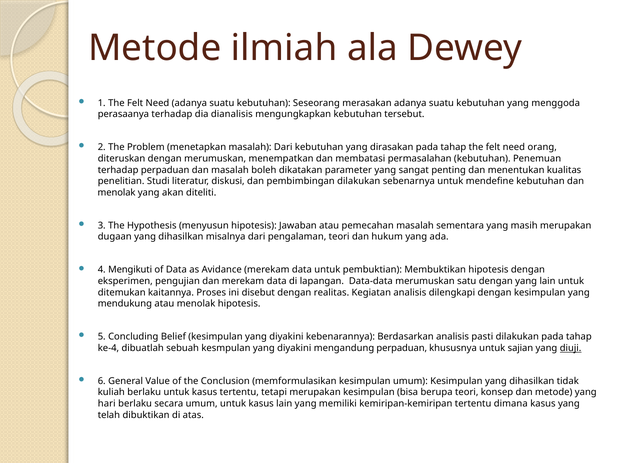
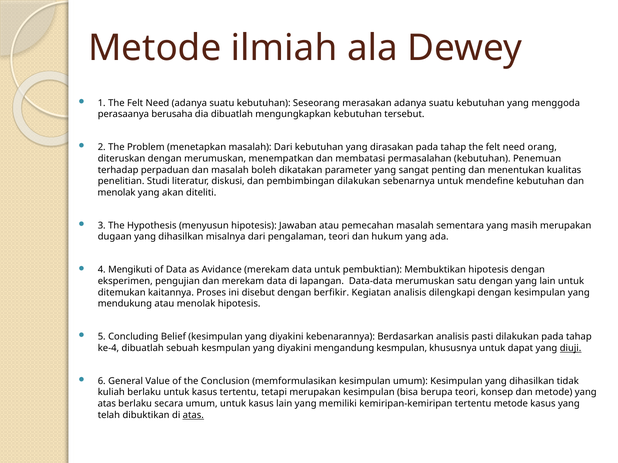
perasaanya terhadap: terhadap -> berusaha (172, 114)
dia dianalisis: dianalisis -> dibuatlah (232, 114)
realitas: realitas -> berfikir (331, 293)
mengandung perpaduan: perpaduan -> kesmpulan (402, 348)
sajian: sajian -> dapat (520, 348)
hari: hari -> atas (107, 404)
tertentu dimana: dimana -> metode (511, 404)
atas underline: none -> present (193, 415)
